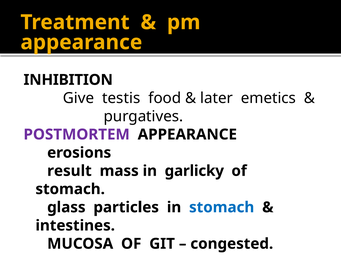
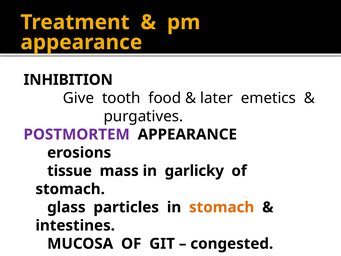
testis: testis -> tooth (121, 98)
result: result -> tissue (70, 171)
stomach colour: blue -> orange (222, 207)
